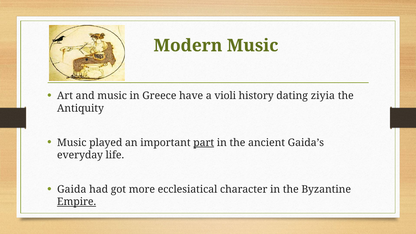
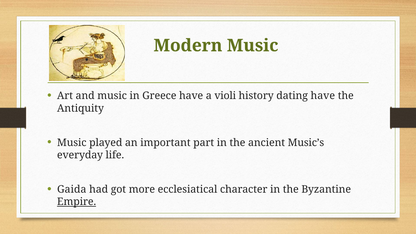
dating ziyia: ziyia -> have (323, 96)
part underline: present -> none (204, 143)
Gaida’s: Gaida’s -> Music’s (306, 143)
